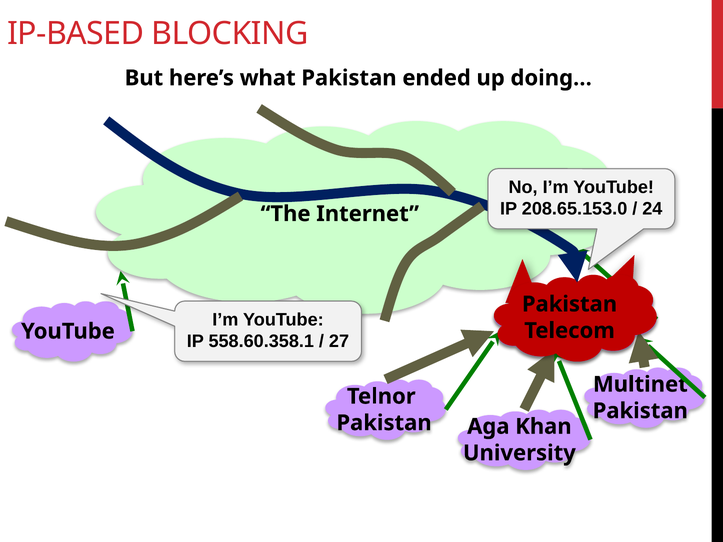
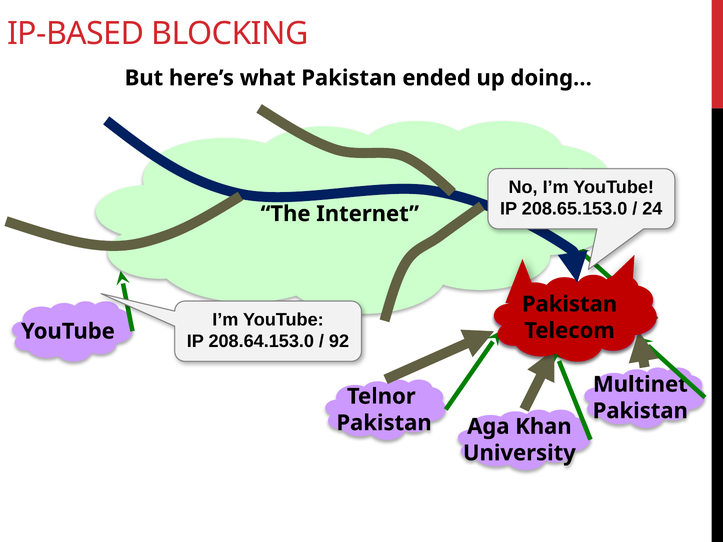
558.60.358.1: 558.60.358.1 -> 208.64.153.0 (261, 342)
27: 27 -> 92 (339, 342)
